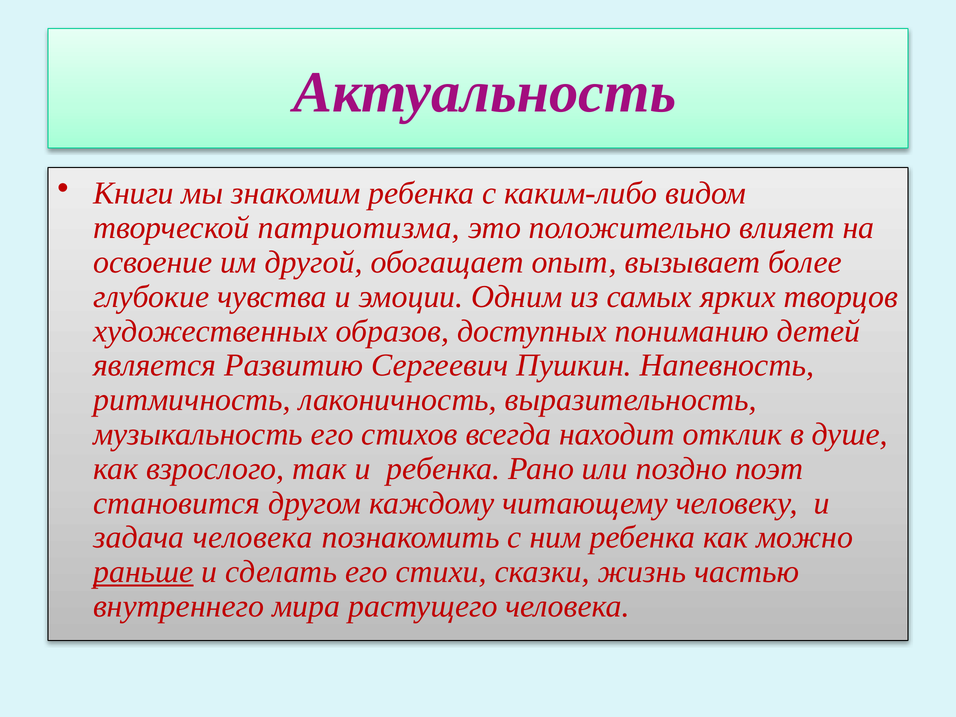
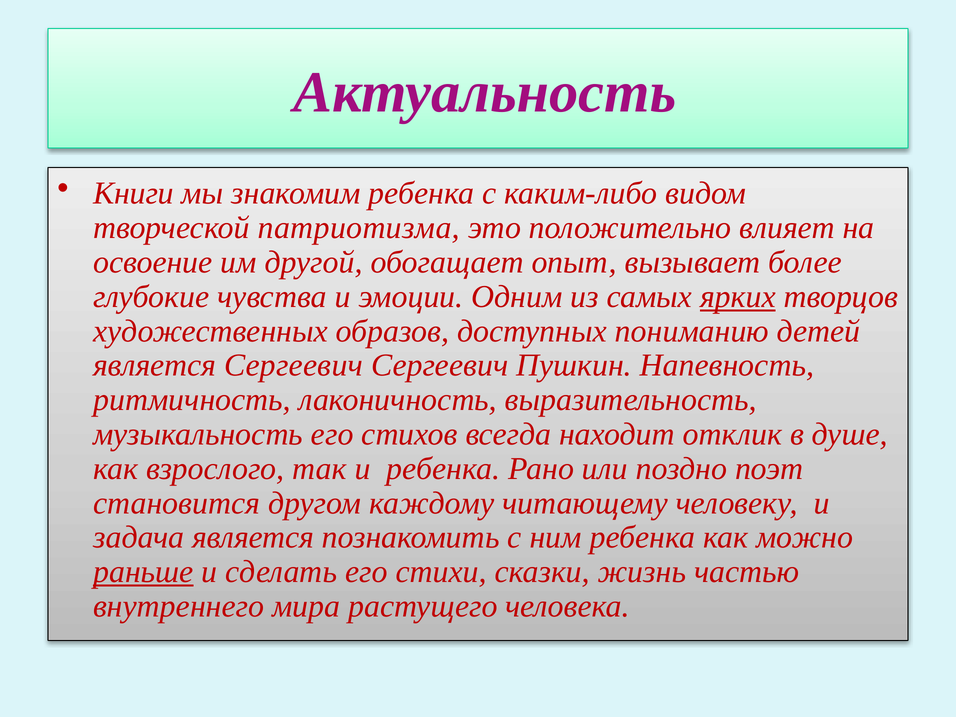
ярких underline: none -> present (738, 297)
является Развитию: Развитию -> Сергеевич (294, 365)
задача человека: человека -> является (253, 537)
